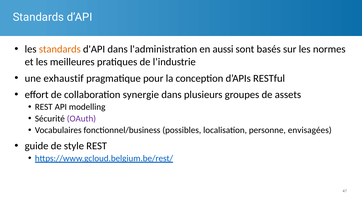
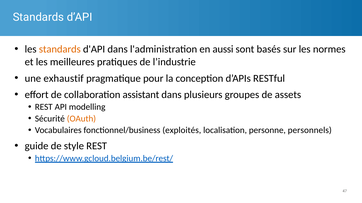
synergie: synergie -> assistant (141, 95)
OAuth colour: purple -> orange (81, 119)
possibles: possibles -> exploités (182, 131)
envisagées: envisagées -> personnels (310, 131)
